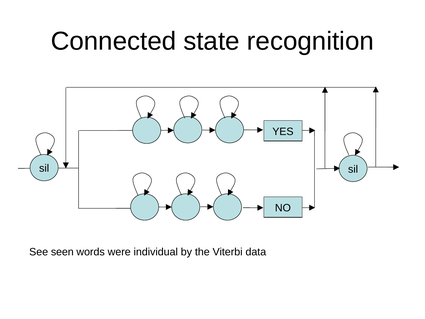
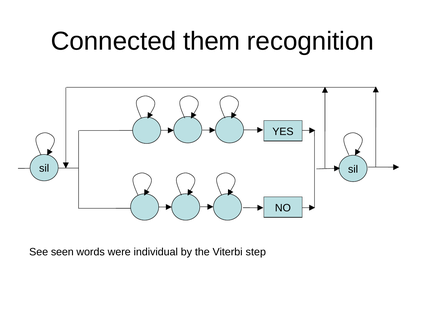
state: state -> them (212, 41)
data: data -> step (256, 252)
